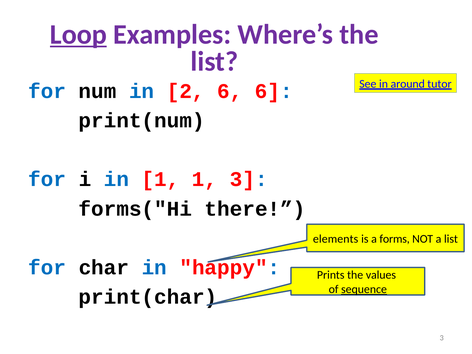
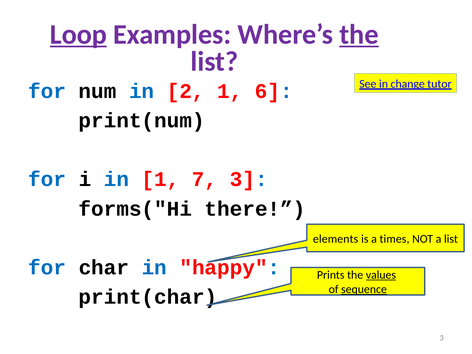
the underline: none -> present (359, 34)
around: around -> change (408, 84)
2 6: 6 -> 1 (230, 91)
1 1: 1 -> 7 (205, 179)
forms: forms -> times (394, 239)
values underline: none -> present (381, 275)
